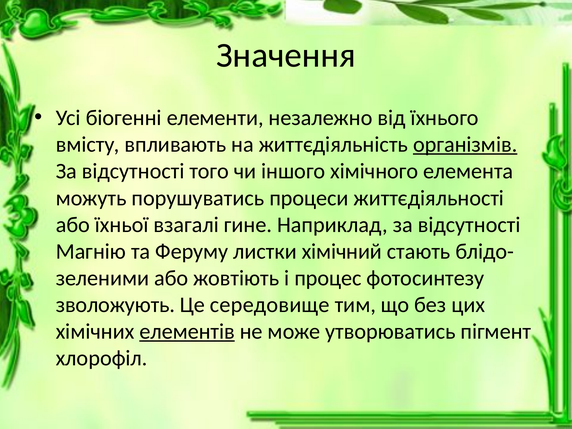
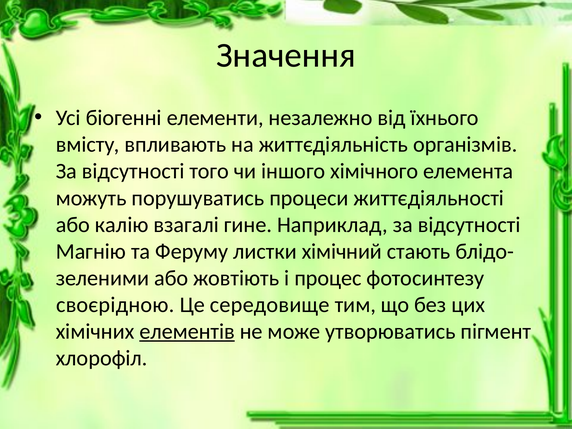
організмів underline: present -> none (465, 145)
їхньої: їхньої -> калію (122, 225)
зволожують: зволожують -> своєрідною (115, 305)
